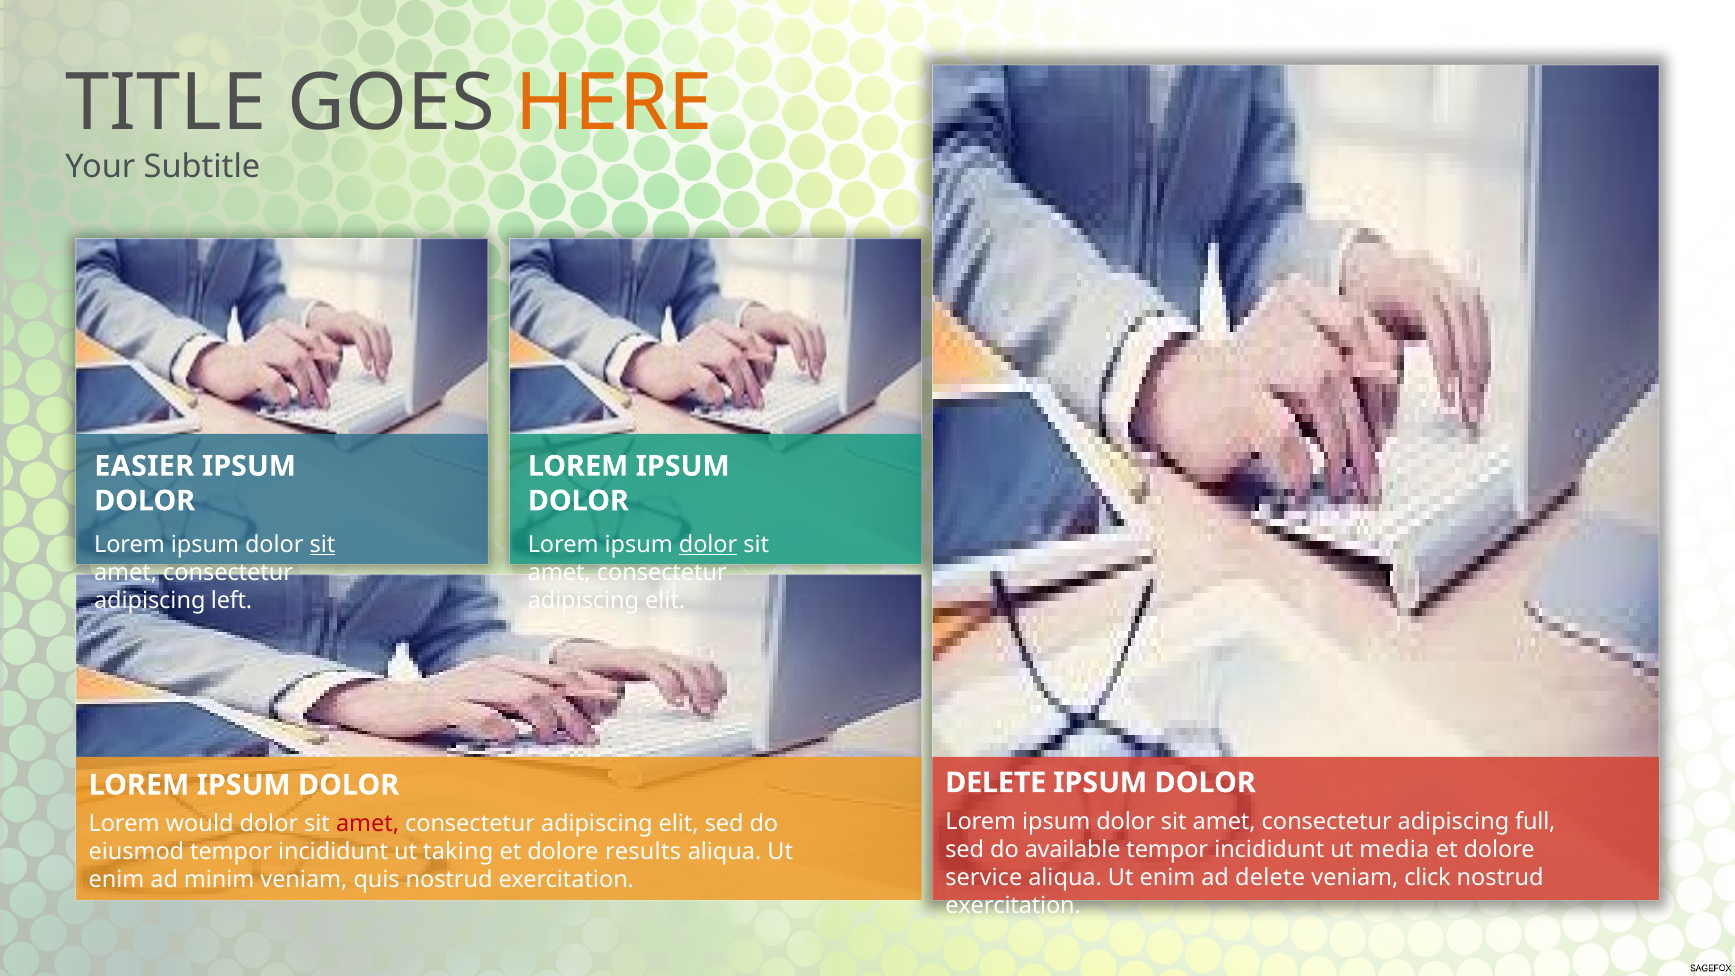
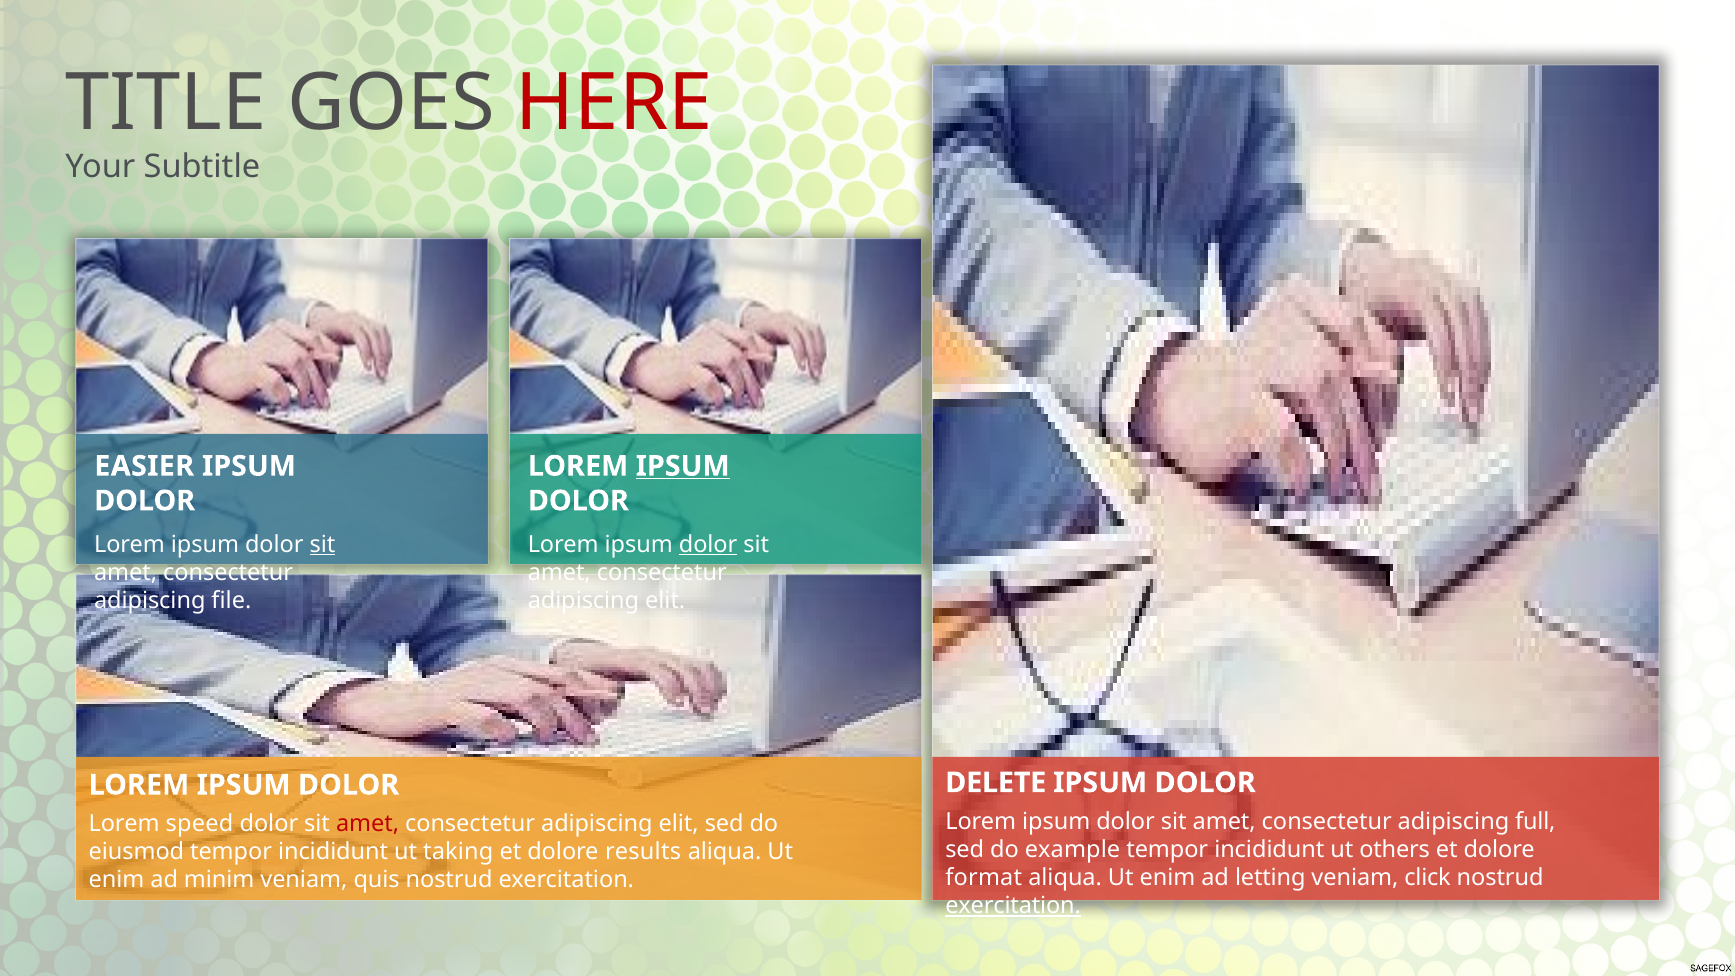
HERE colour: orange -> red (614, 103)
IPSUM underline: none -> present (683, 466)
left: left -> file (231, 601)
would: would -> speed (200, 824)
available: available -> example (1072, 850)
media: media -> others (1395, 850)
service: service -> format (984, 878)
ad delete: delete -> letting (1270, 878)
exercitation underline: none -> present (1013, 906)
